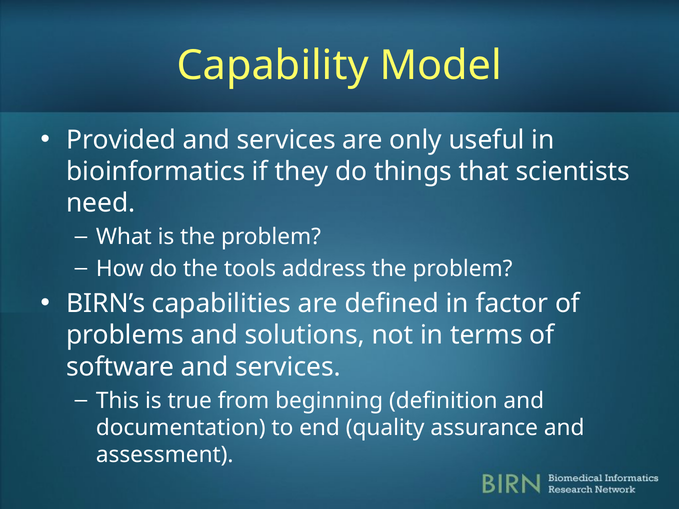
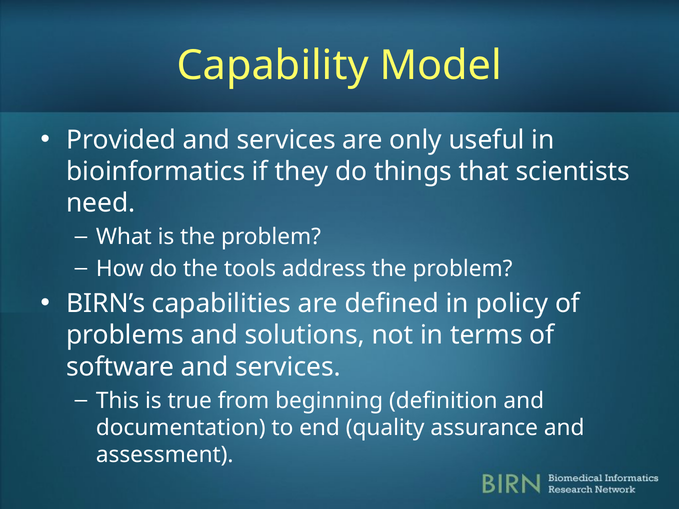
factor: factor -> policy (512, 304)
